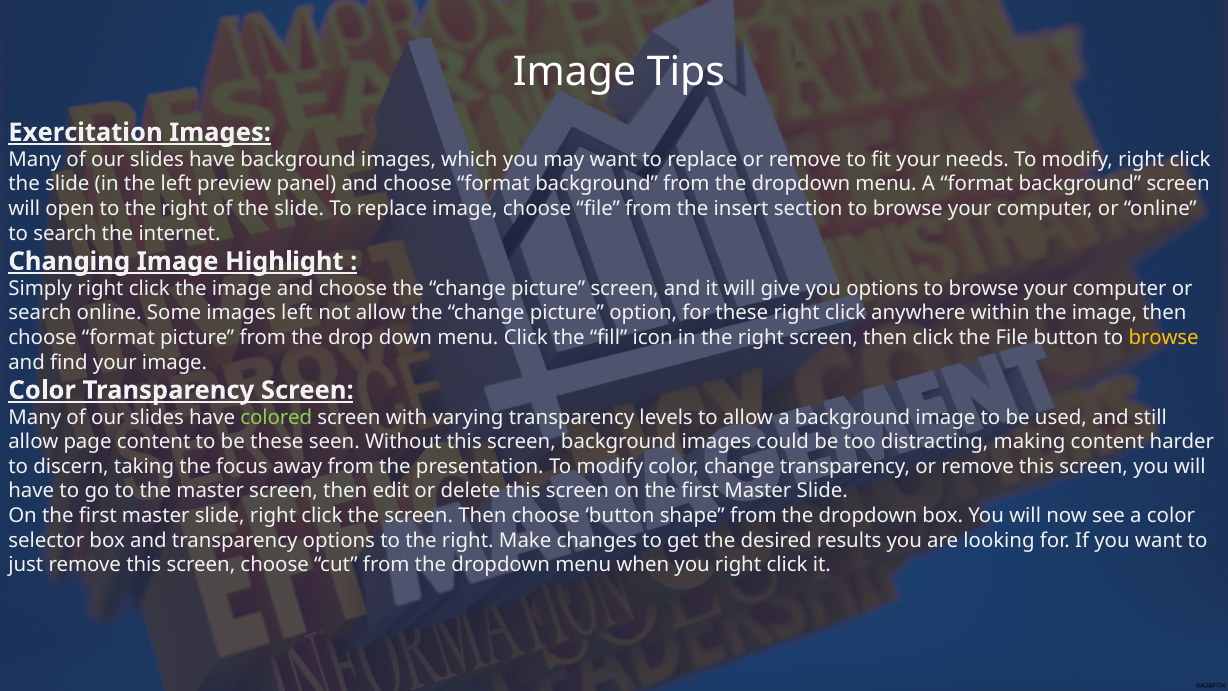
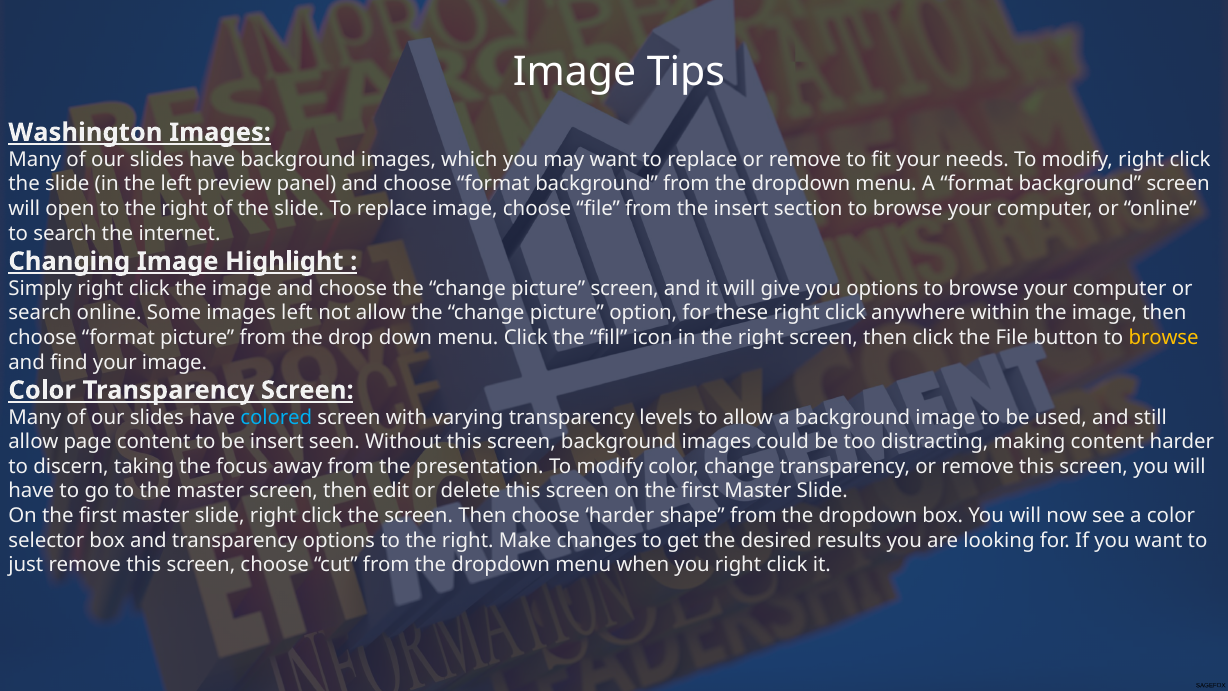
Exercitation: Exercitation -> Washington (85, 132)
colored colour: light green -> light blue (276, 417)
be these: these -> insert (277, 442)
choose button: button -> harder (620, 516)
